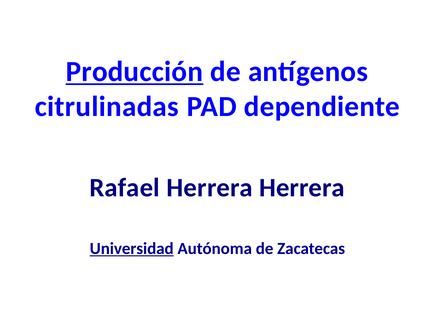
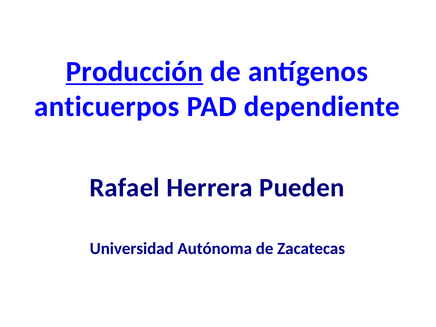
citrulinadas: citrulinadas -> anticuerpos (107, 106)
Herrera Herrera: Herrera -> Pueden (302, 188)
Universidad underline: present -> none (132, 248)
